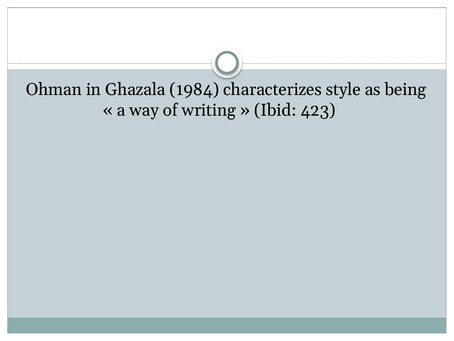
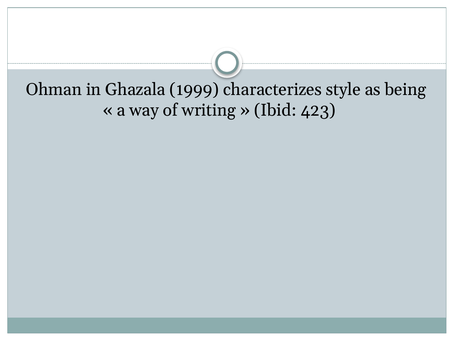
1984: 1984 -> 1999 (194, 89)
